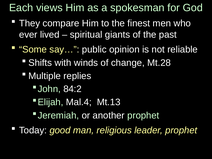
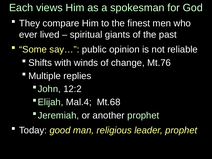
Mt.28: Mt.28 -> Mt.76 (159, 63)
84:2: 84:2 -> 12:2 (73, 89)
Mt.13: Mt.13 -> Mt.68 (109, 102)
